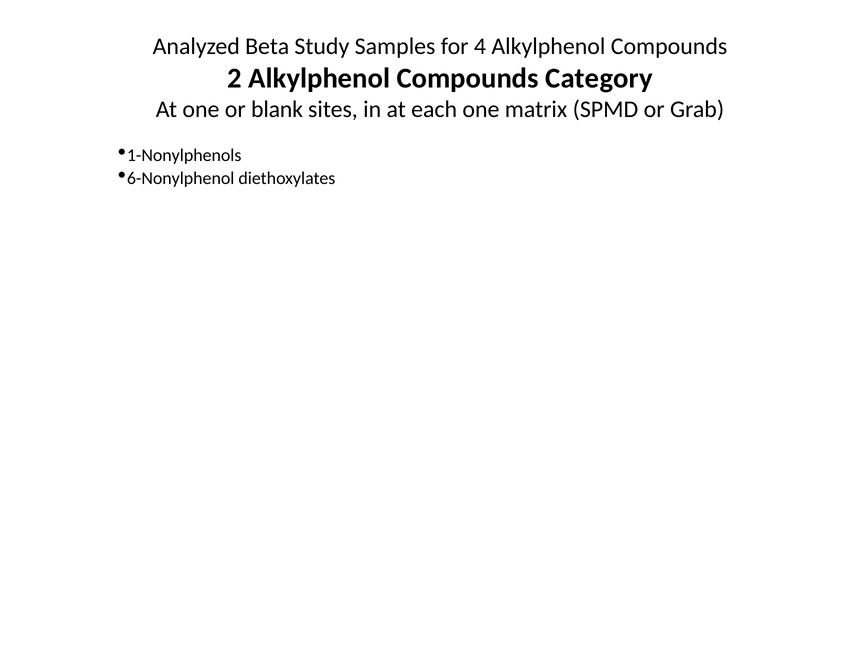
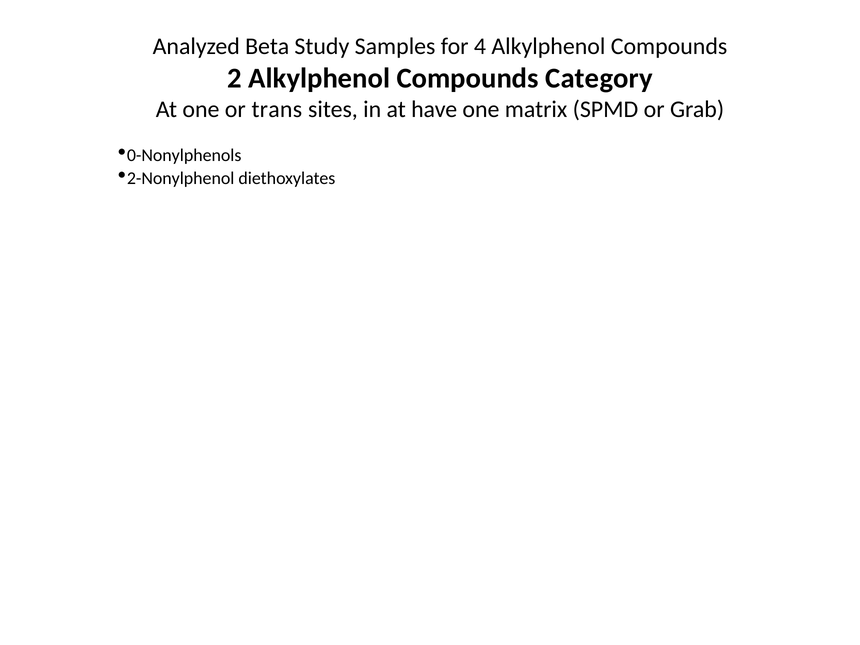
blank: blank -> trans (277, 109)
each: each -> have (434, 109)
1-Nonylphenols: 1-Nonylphenols -> 0-Nonylphenols (184, 155)
6-Nonylphenol: 6-Nonylphenol -> 2-Nonylphenol (181, 178)
